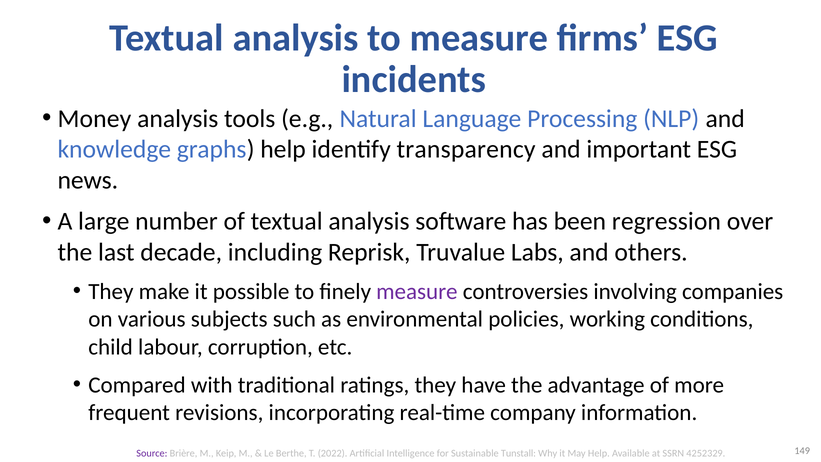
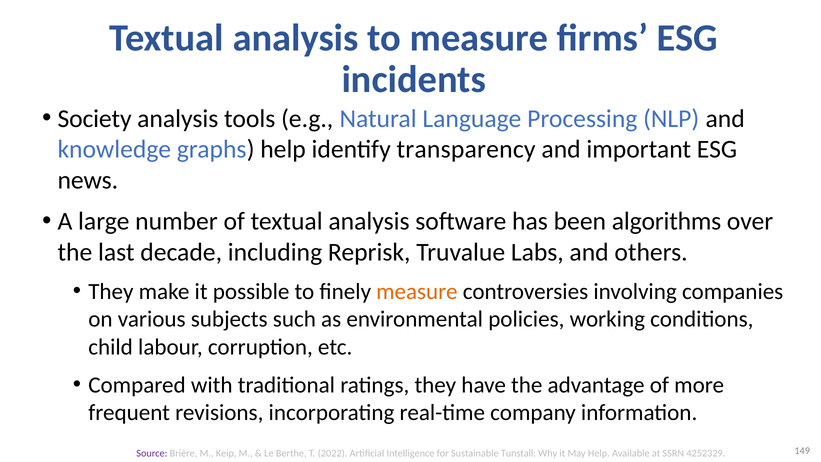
Money: Money -> Society (95, 119)
regression: regression -> algorithms (667, 221)
measure colour: purple -> orange (417, 291)
